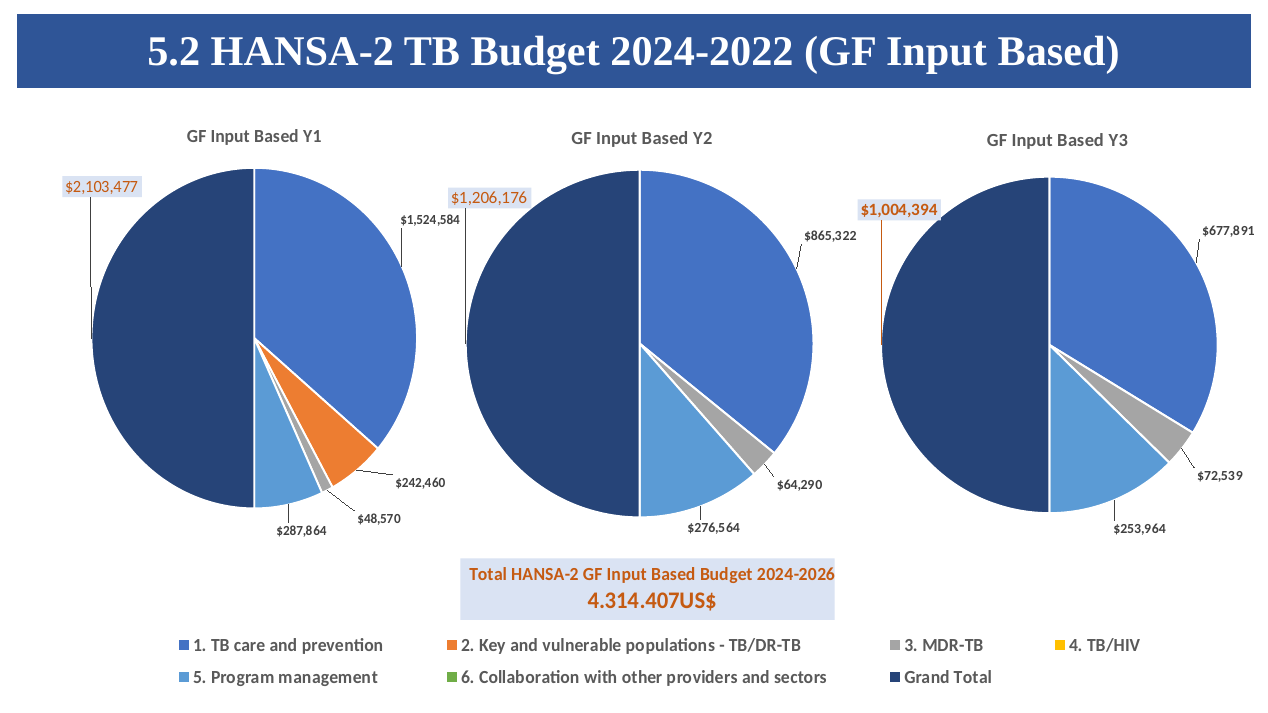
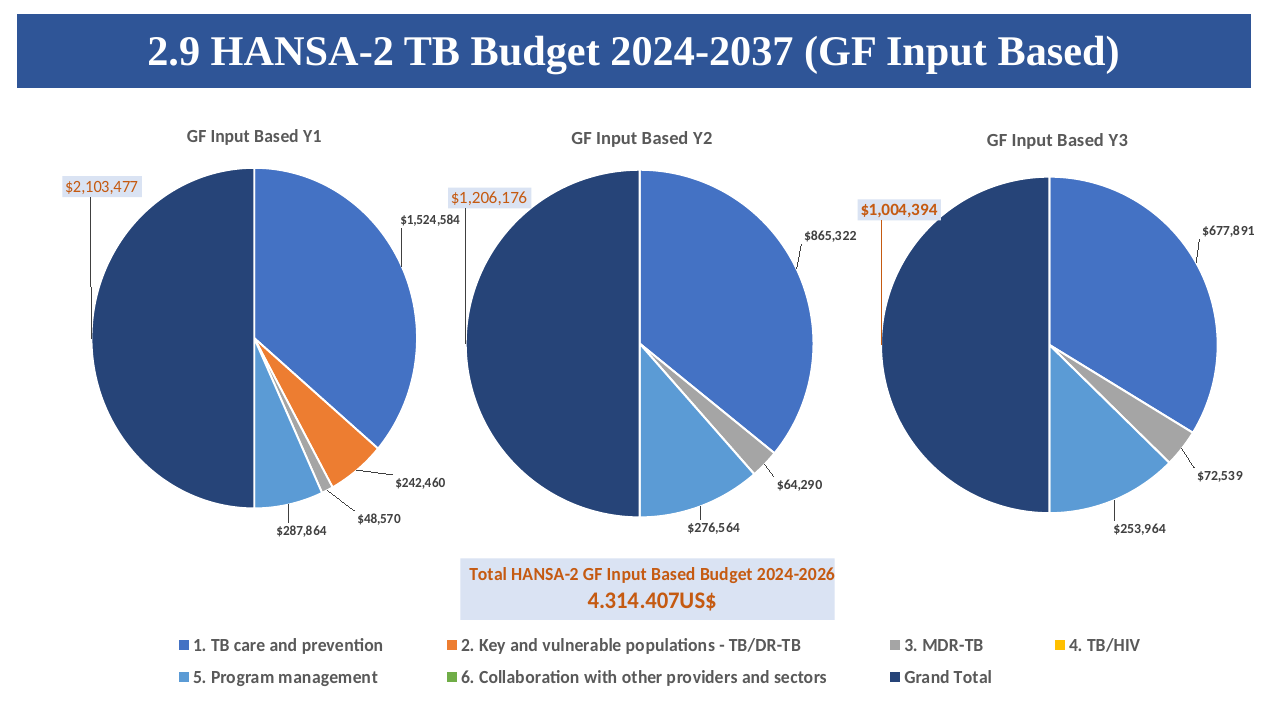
5.2: 5.2 -> 2.9 (174, 52)
2024-2022: 2024-2022 -> 2024-2037 (702, 52)
